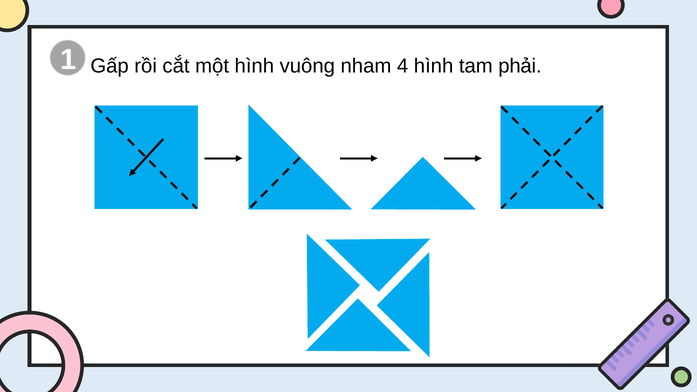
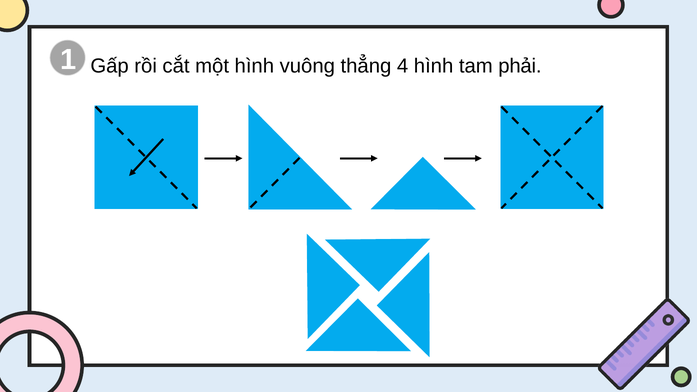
nham: nham -> thẳng (366, 66)
